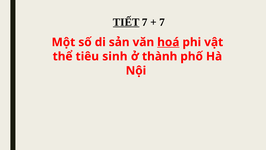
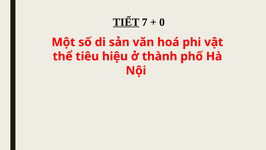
7: 7 -> 0 (162, 22)
hoá underline: present -> none (168, 42)
sinh: sinh -> hiệu (115, 56)
